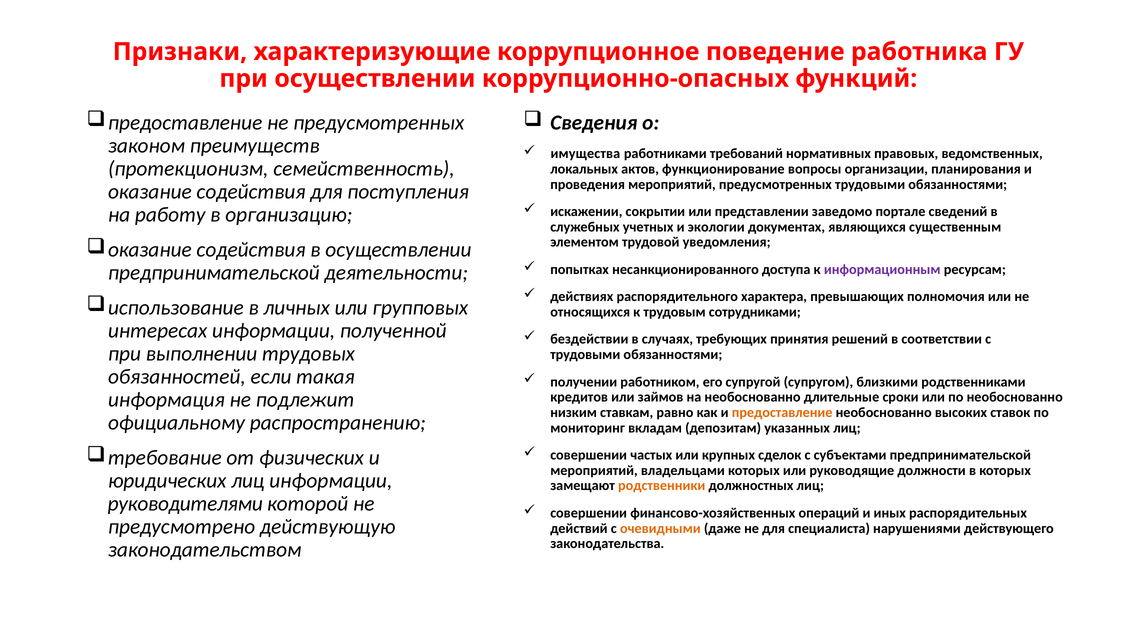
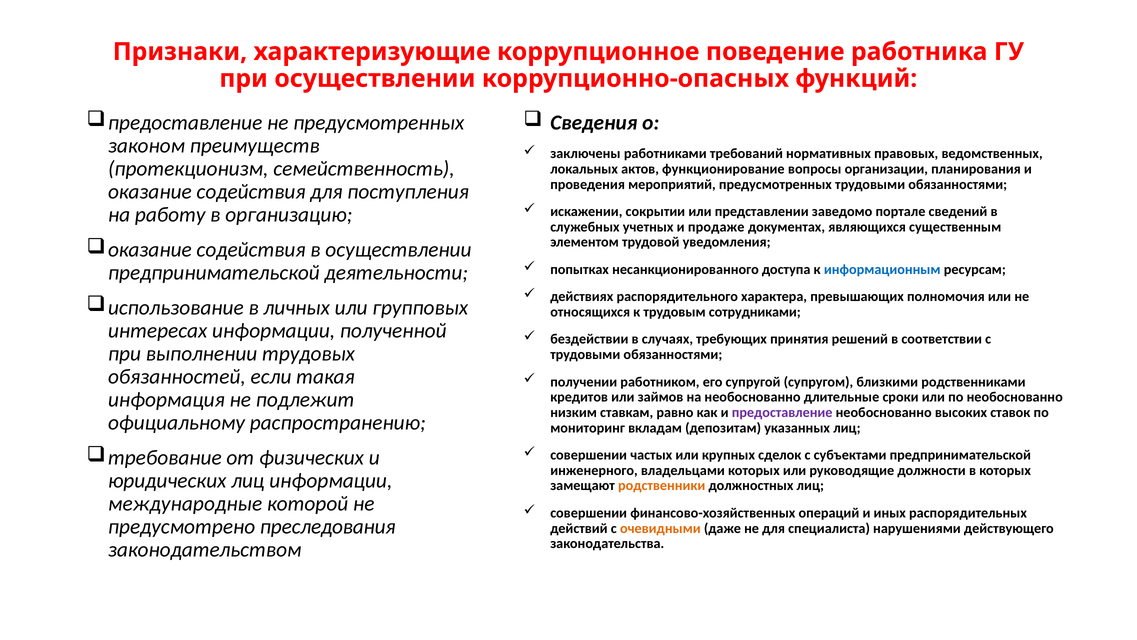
имущества: имущества -> заключены (585, 154)
экологии: экологии -> продаже (716, 227)
информационным colour: purple -> blue (882, 269)
предоставление colour: orange -> purple (782, 412)
мероприятий: мероприятий -> инженерного (594, 470)
руководителями: руководителями -> международные (185, 503)
действующую: действующую -> преследования (328, 526)
